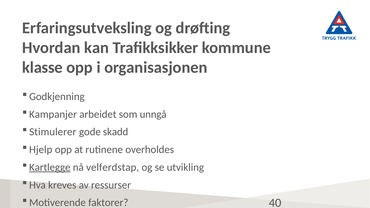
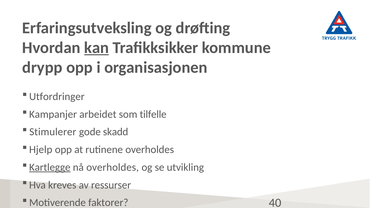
kan underline: none -> present (97, 48)
klasse: klasse -> drypp (42, 67)
Godkjenning: Godkjenning -> Utfordringer (57, 97)
unngå: unngå -> tilfelle (153, 114)
nå velferdstap: velferdstap -> overholdes (113, 167)
